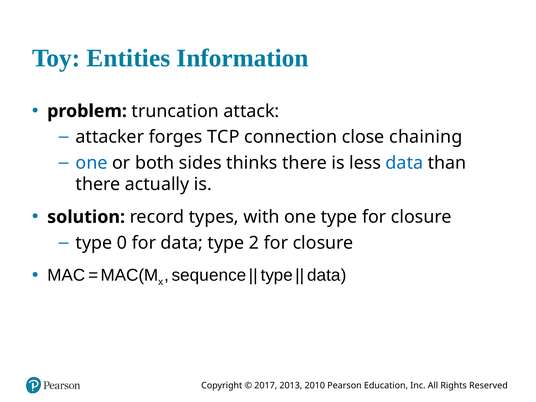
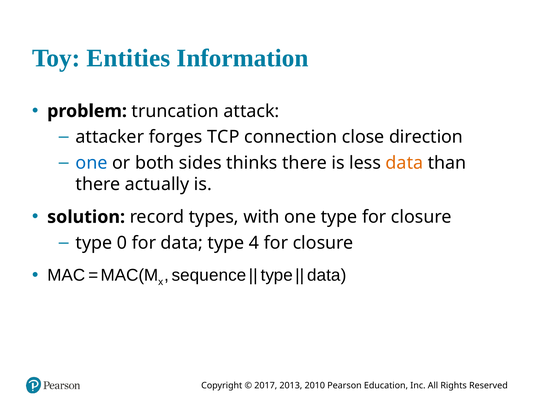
chaining: chaining -> direction (426, 137)
data colour: blue -> orange (404, 163)
2: 2 -> 4 (254, 243)
